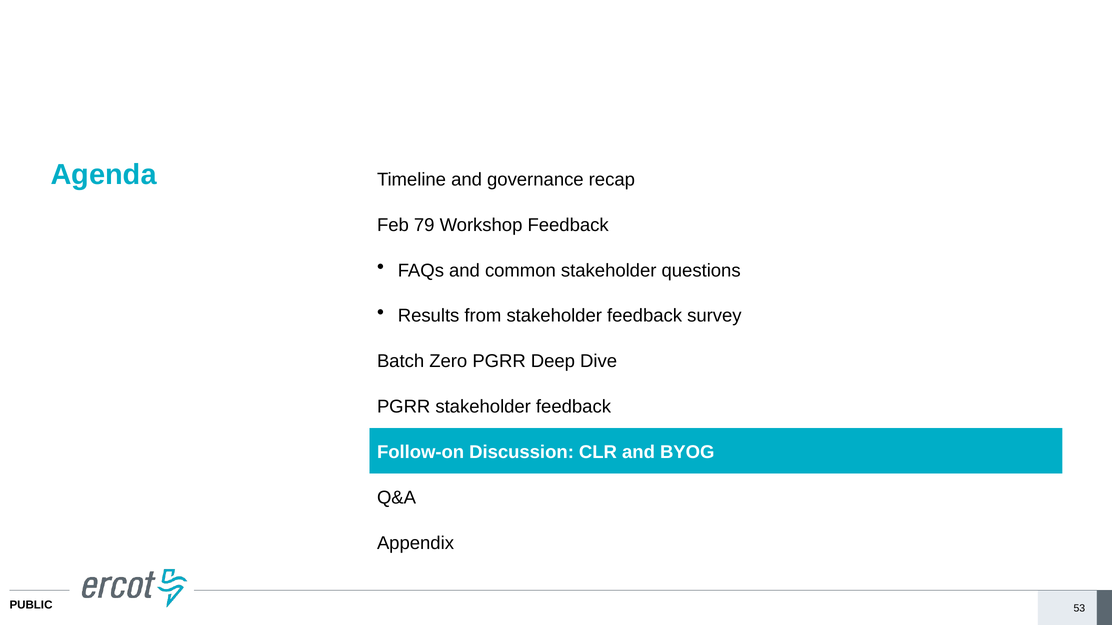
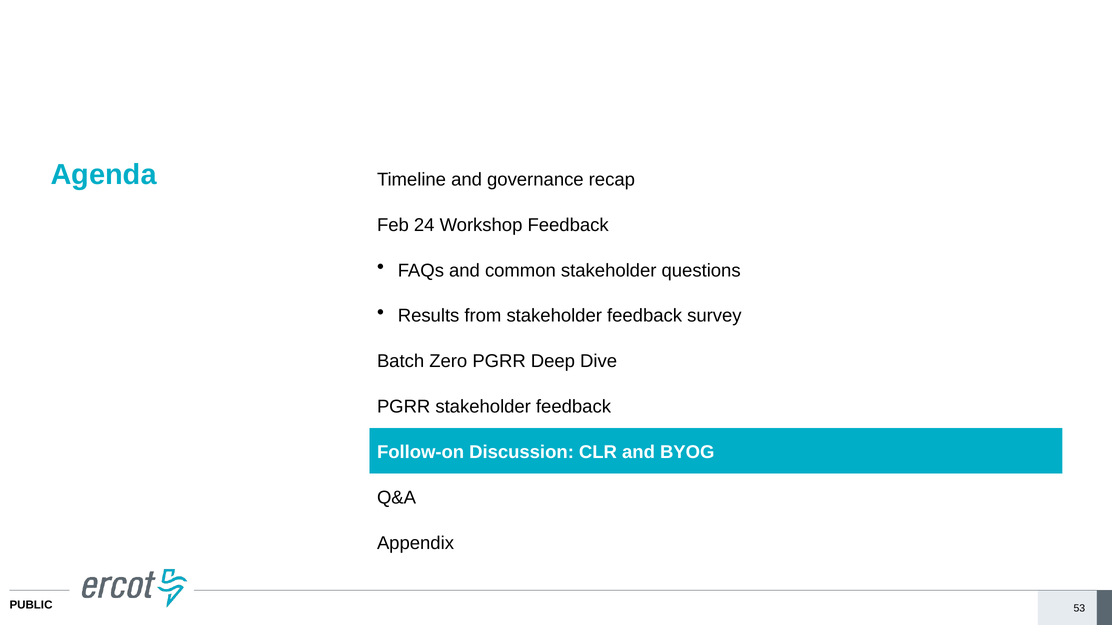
79: 79 -> 24 (424, 225)
